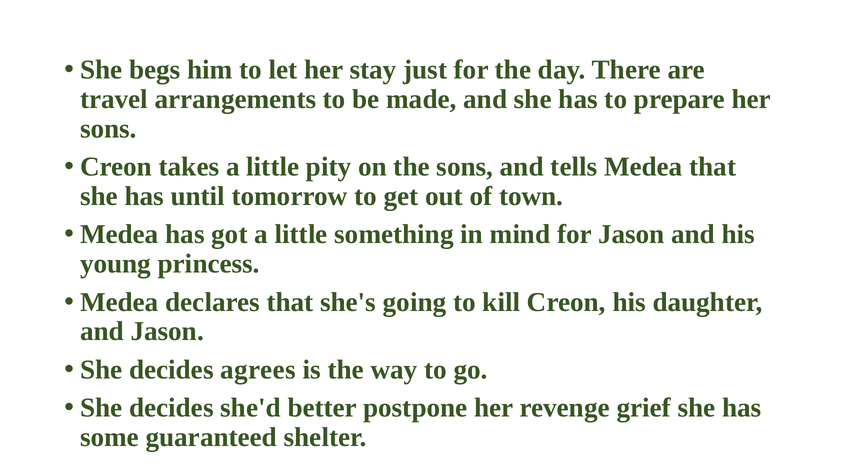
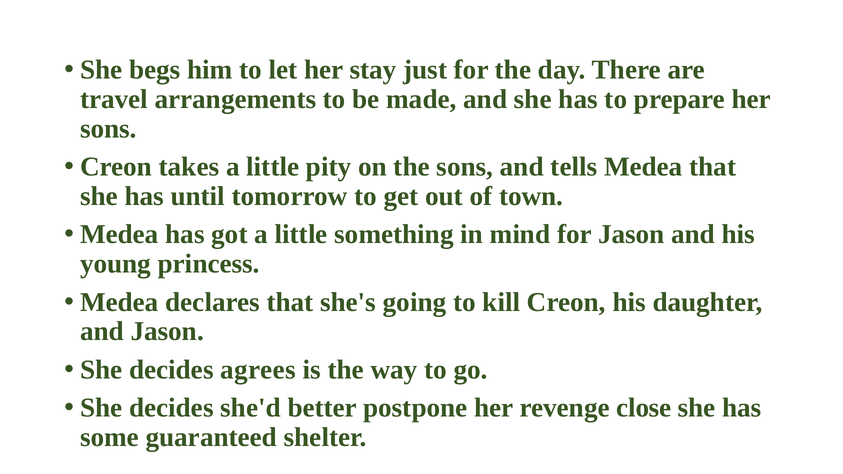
grief: grief -> close (644, 408)
